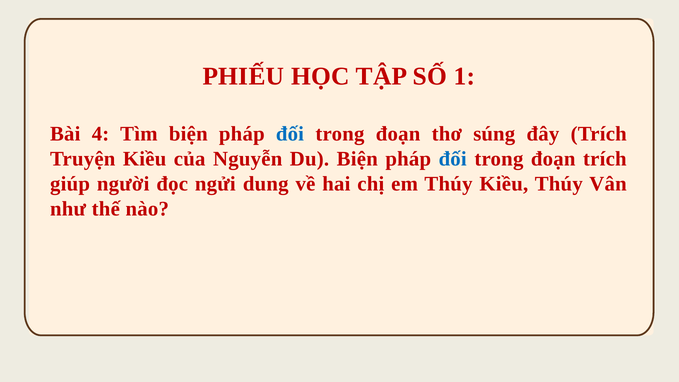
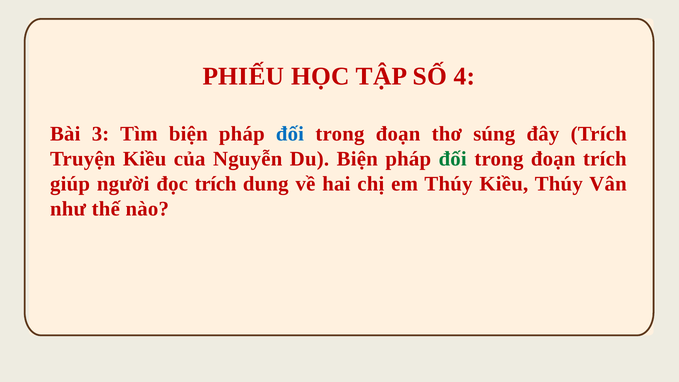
1: 1 -> 4 (464, 76)
4: 4 -> 3 (101, 134)
đối colour: blue -> green (453, 159)
đọc ngửi: ngửi -> trích (216, 184)
